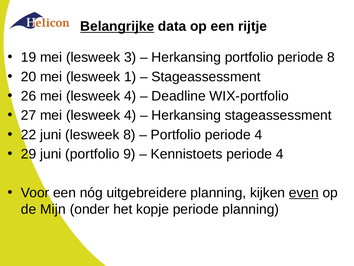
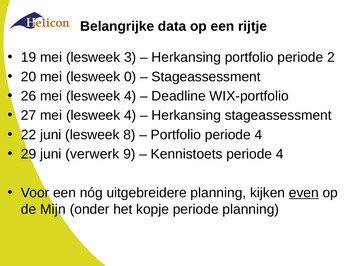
Belangrijke underline: present -> none (117, 26)
periode 8: 8 -> 2 (331, 57)
1: 1 -> 0 (130, 77)
juni portfolio: portfolio -> verwerk (92, 154)
